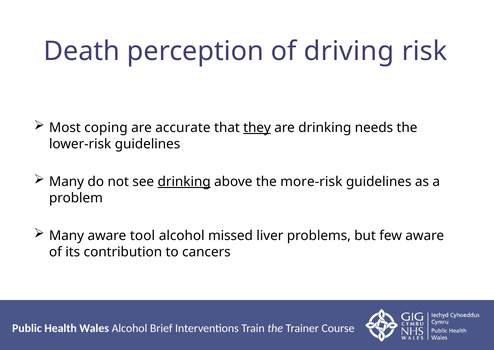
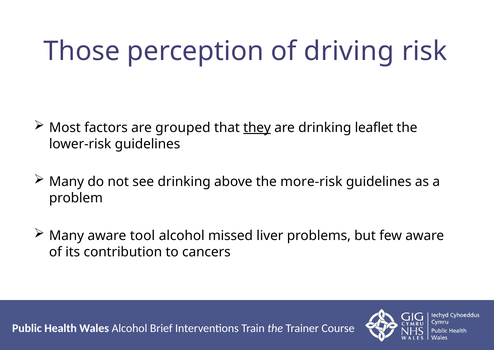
Death: Death -> Those (82, 51)
coping: coping -> factors (106, 128)
accurate: accurate -> grouped (183, 128)
needs: needs -> leaflet (374, 128)
drinking underline: present -> none (184, 181)
